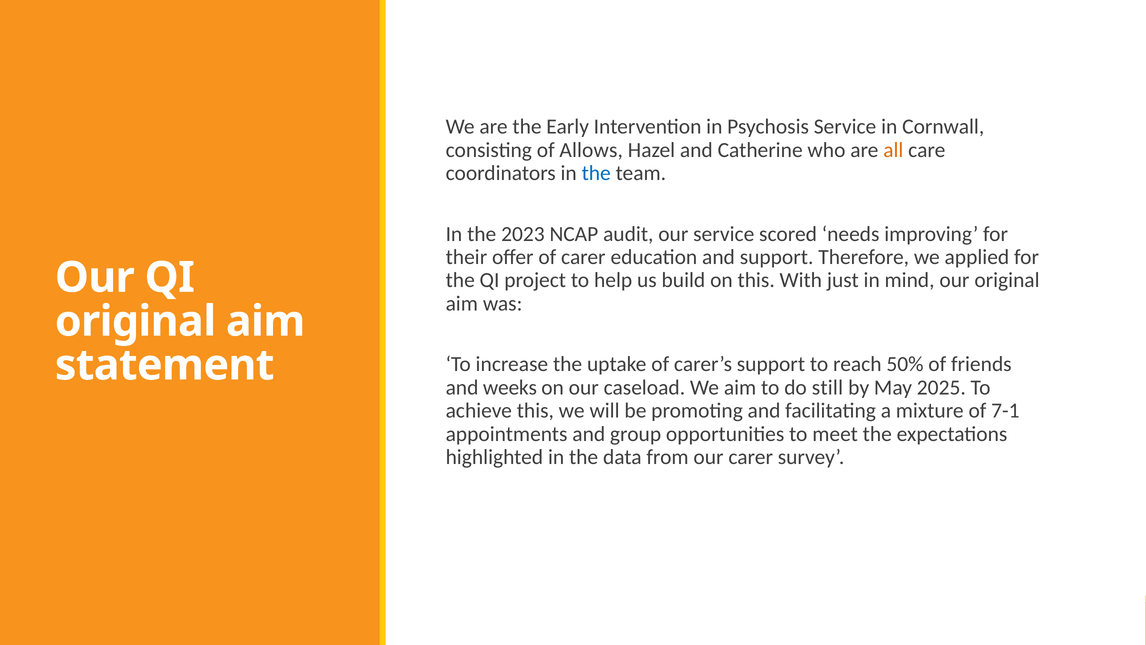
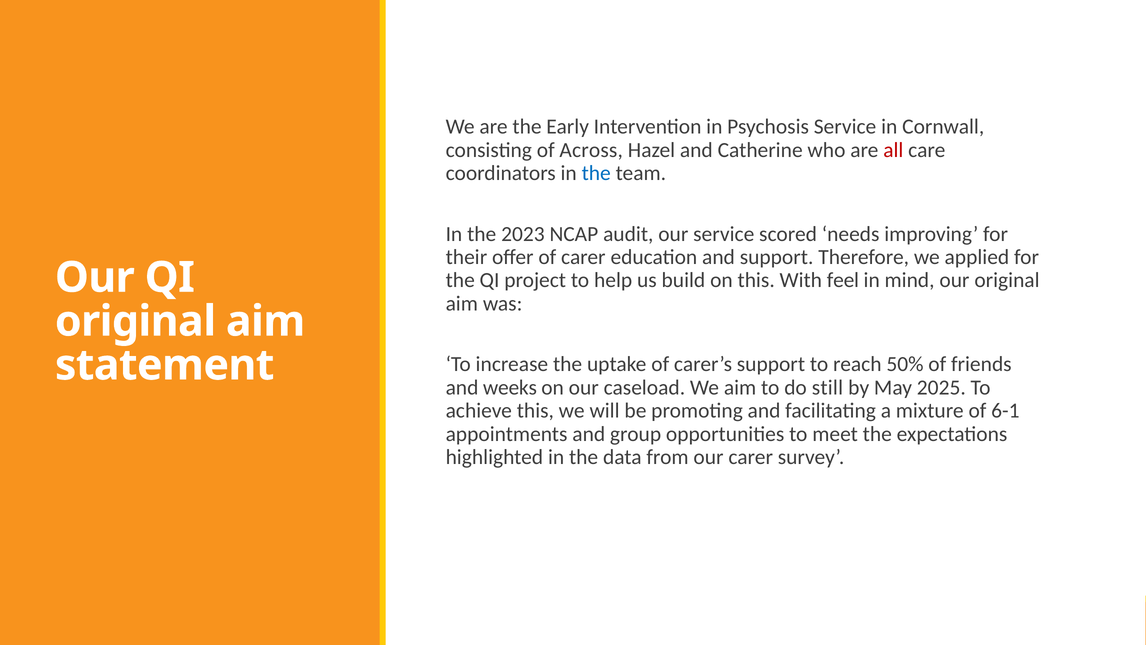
Allows: Allows -> Across (591, 150)
all colour: orange -> red (893, 150)
just: just -> feel (843, 280)
7-1: 7-1 -> 6-1 (1005, 411)
